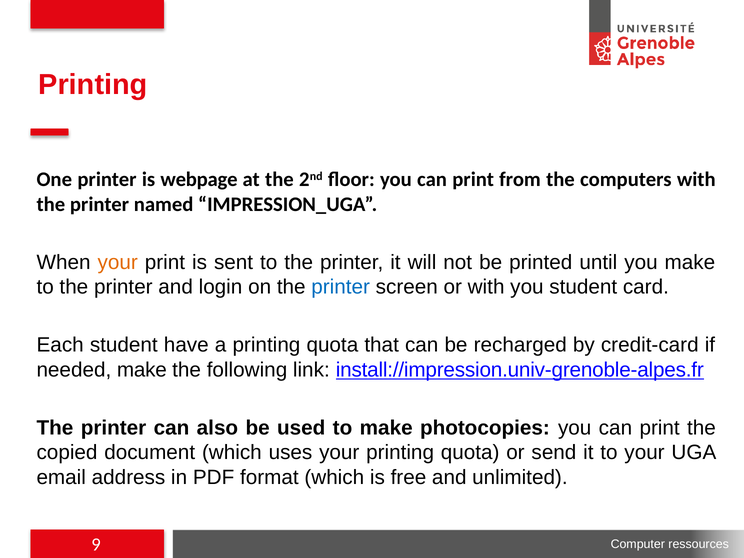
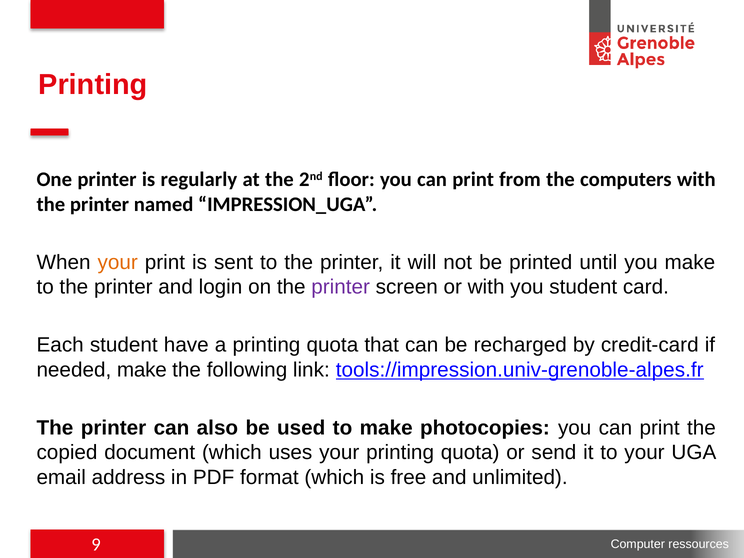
webpage: webpage -> regularly (199, 179)
printer colour: blue -> purple (341, 287)
install://impression.univ-grenoble-alpes.fr: install://impression.univ-grenoble-alpes.fr -> tools://impression.univ-grenoble-alpes.fr (520, 370)
